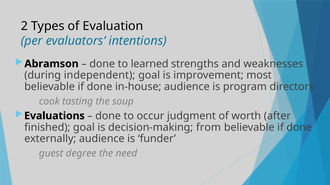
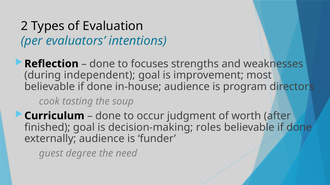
Abramson: Abramson -> Reflection (51, 64)
learned: learned -> focuses (150, 64)
Evaluations: Evaluations -> Curriculum (54, 116)
from: from -> roles (209, 128)
